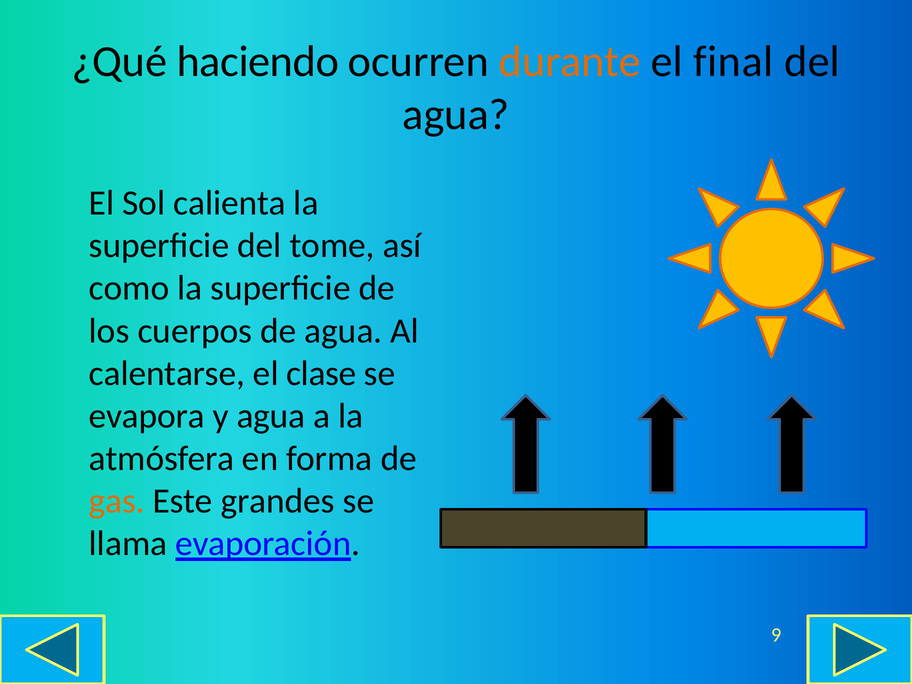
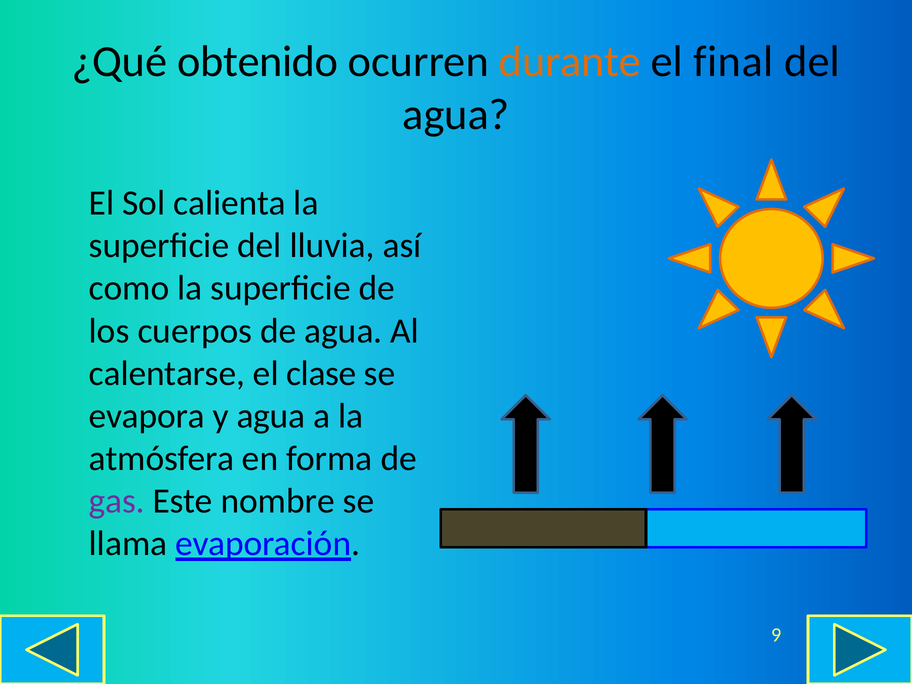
haciendo: haciendo -> obtenido (258, 62)
tome: tome -> lluvia (332, 246)
gas colour: orange -> purple (117, 501)
grandes: grandes -> nombre (278, 501)
